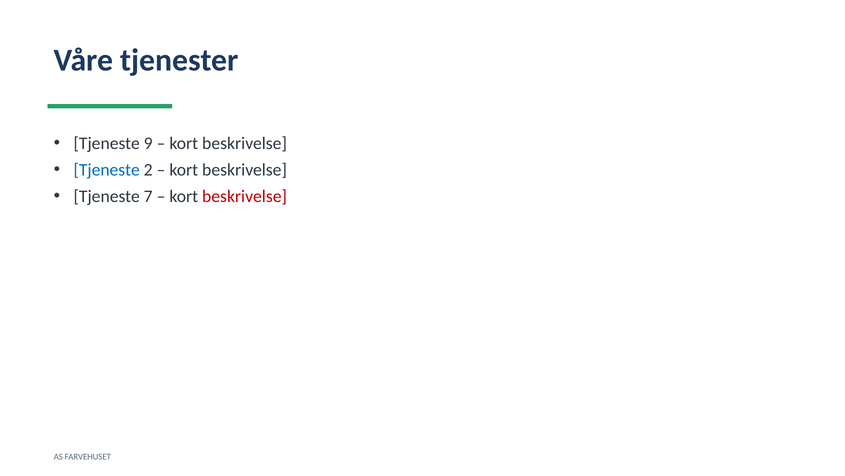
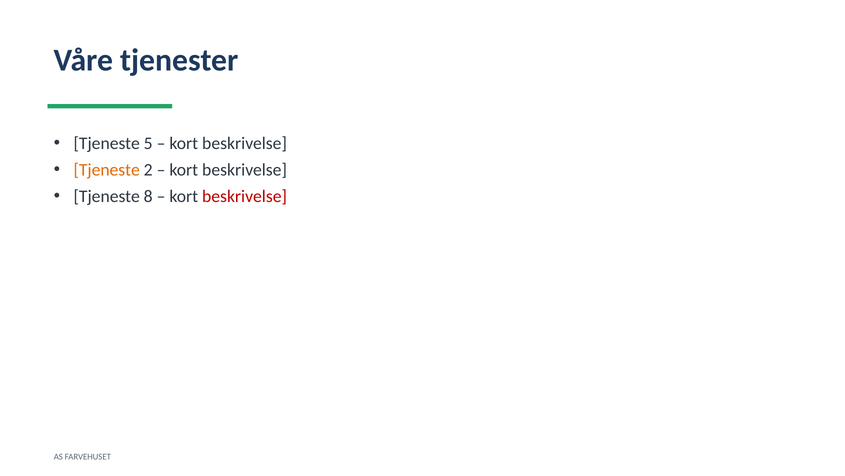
9: 9 -> 5 (148, 143)
Tjeneste colour: blue -> orange (107, 170)
7: 7 -> 8 (148, 196)
